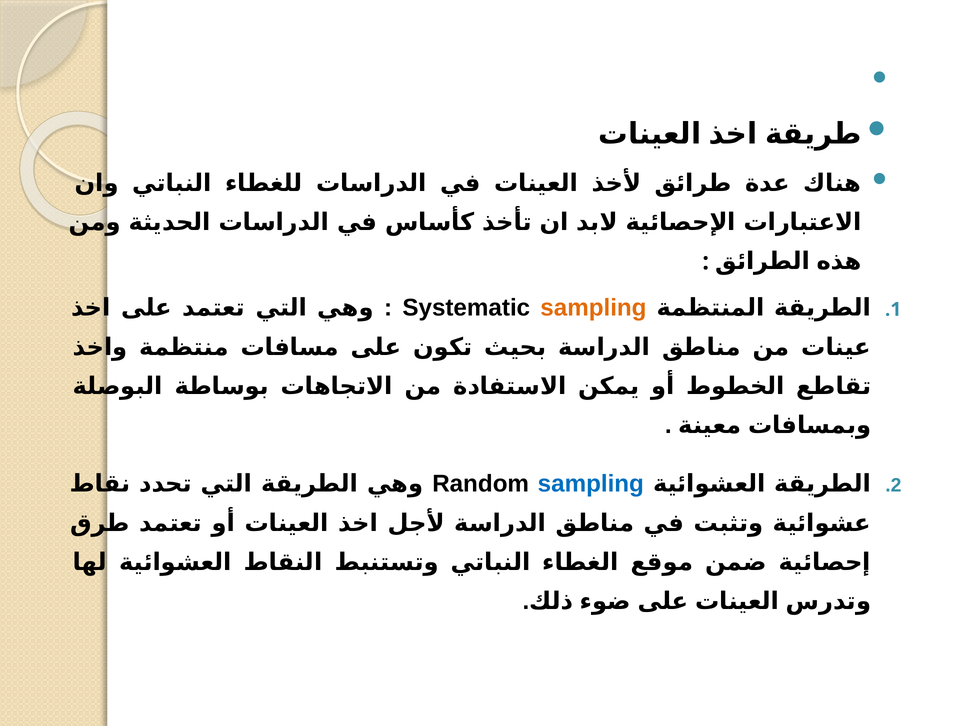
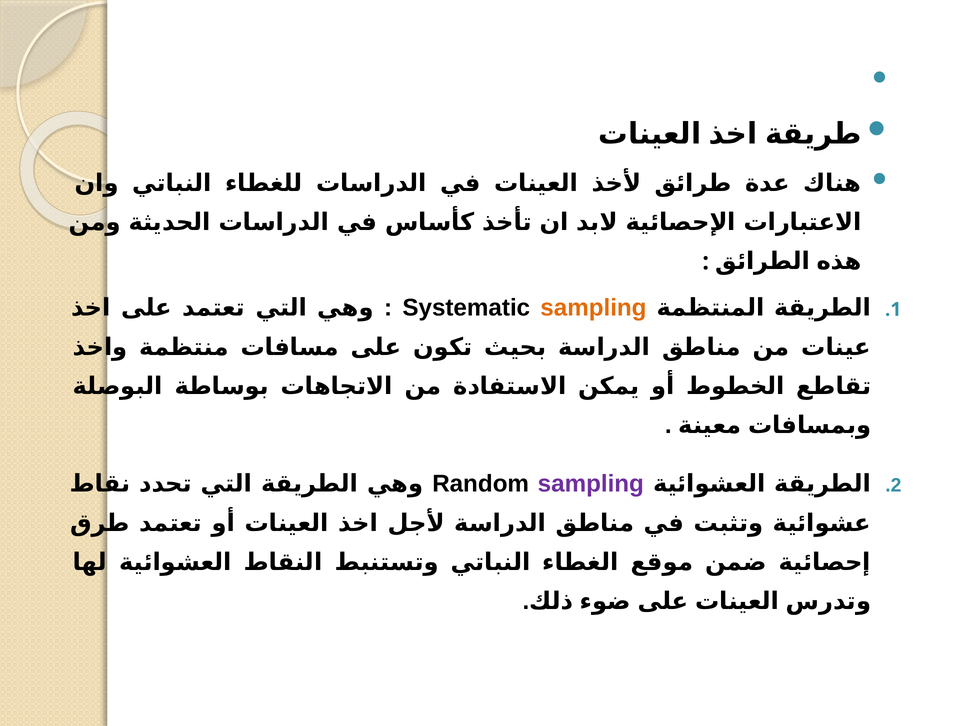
sampling colour: blue -> purple (591, 484)
